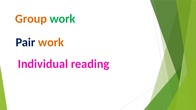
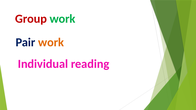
Group colour: orange -> red (31, 19)
